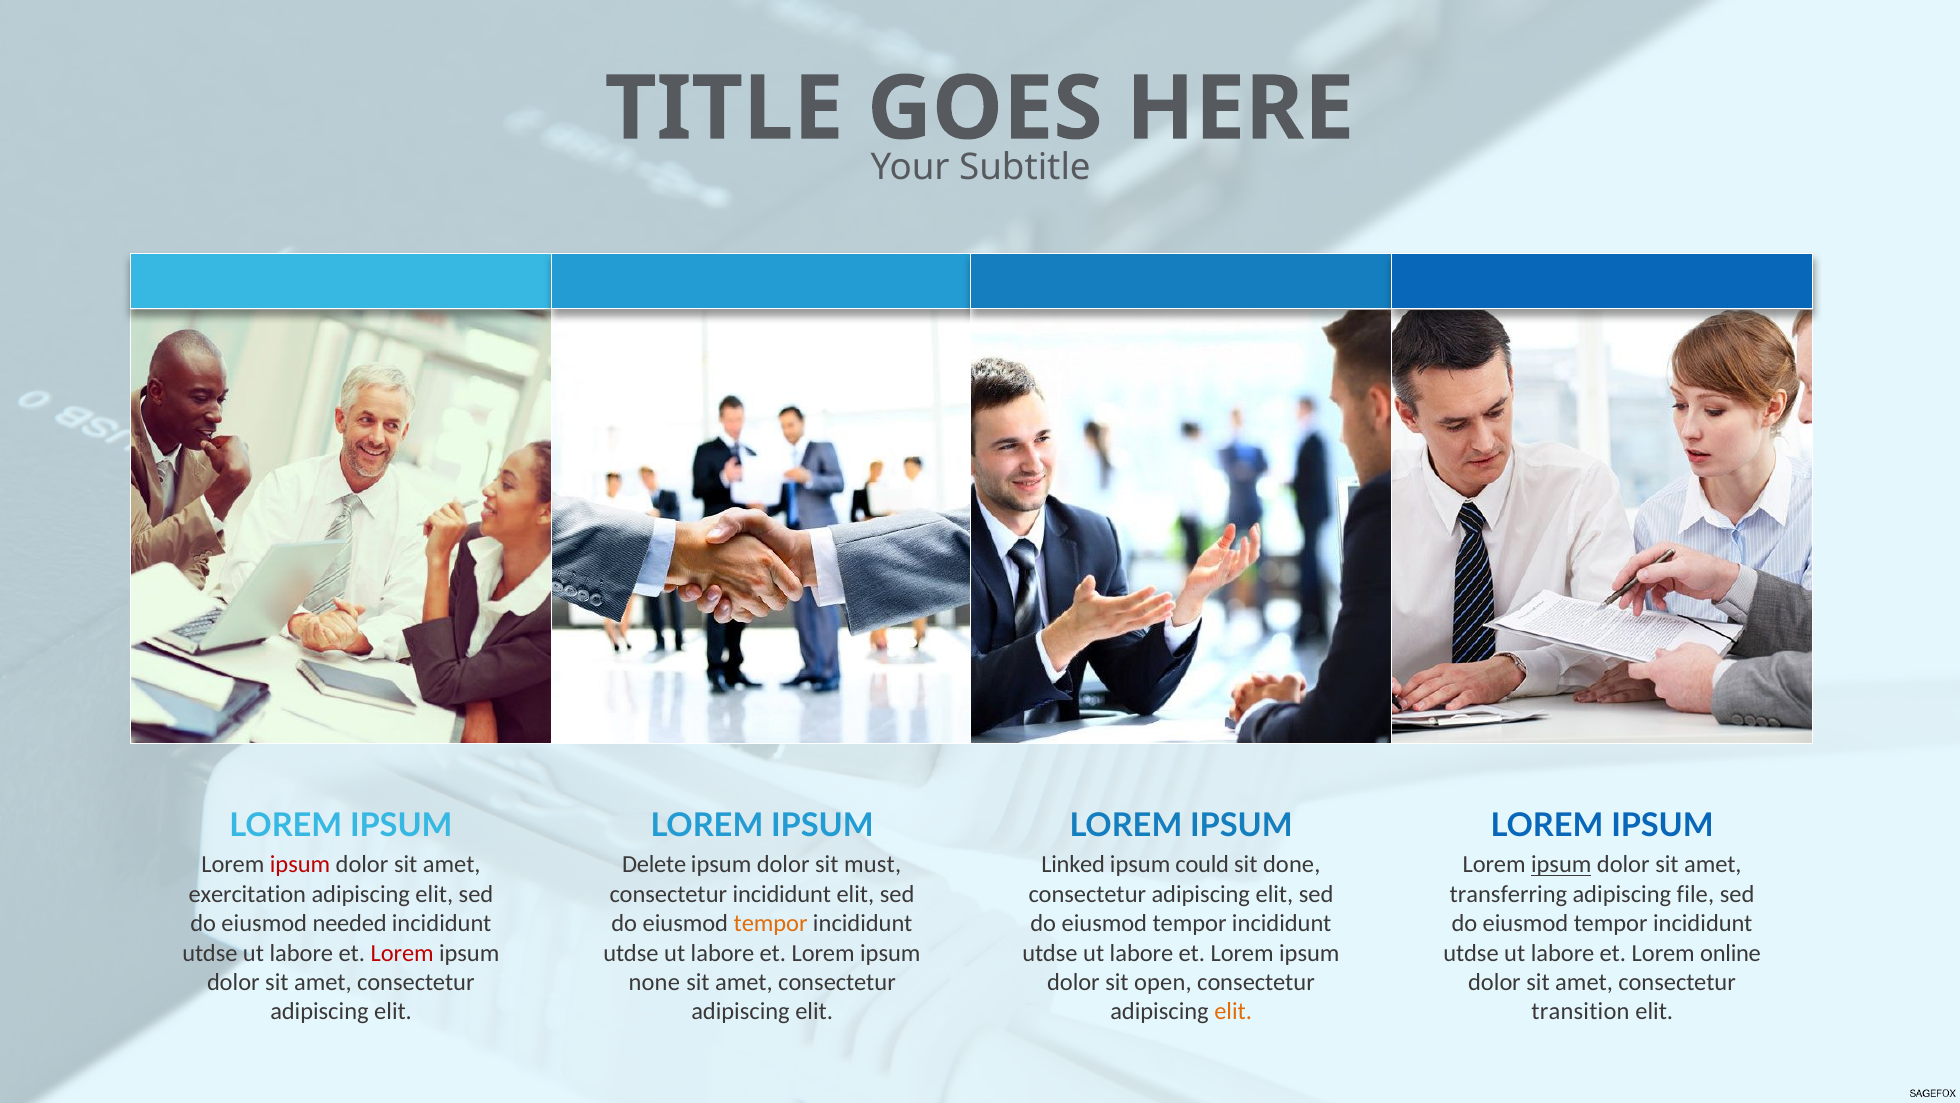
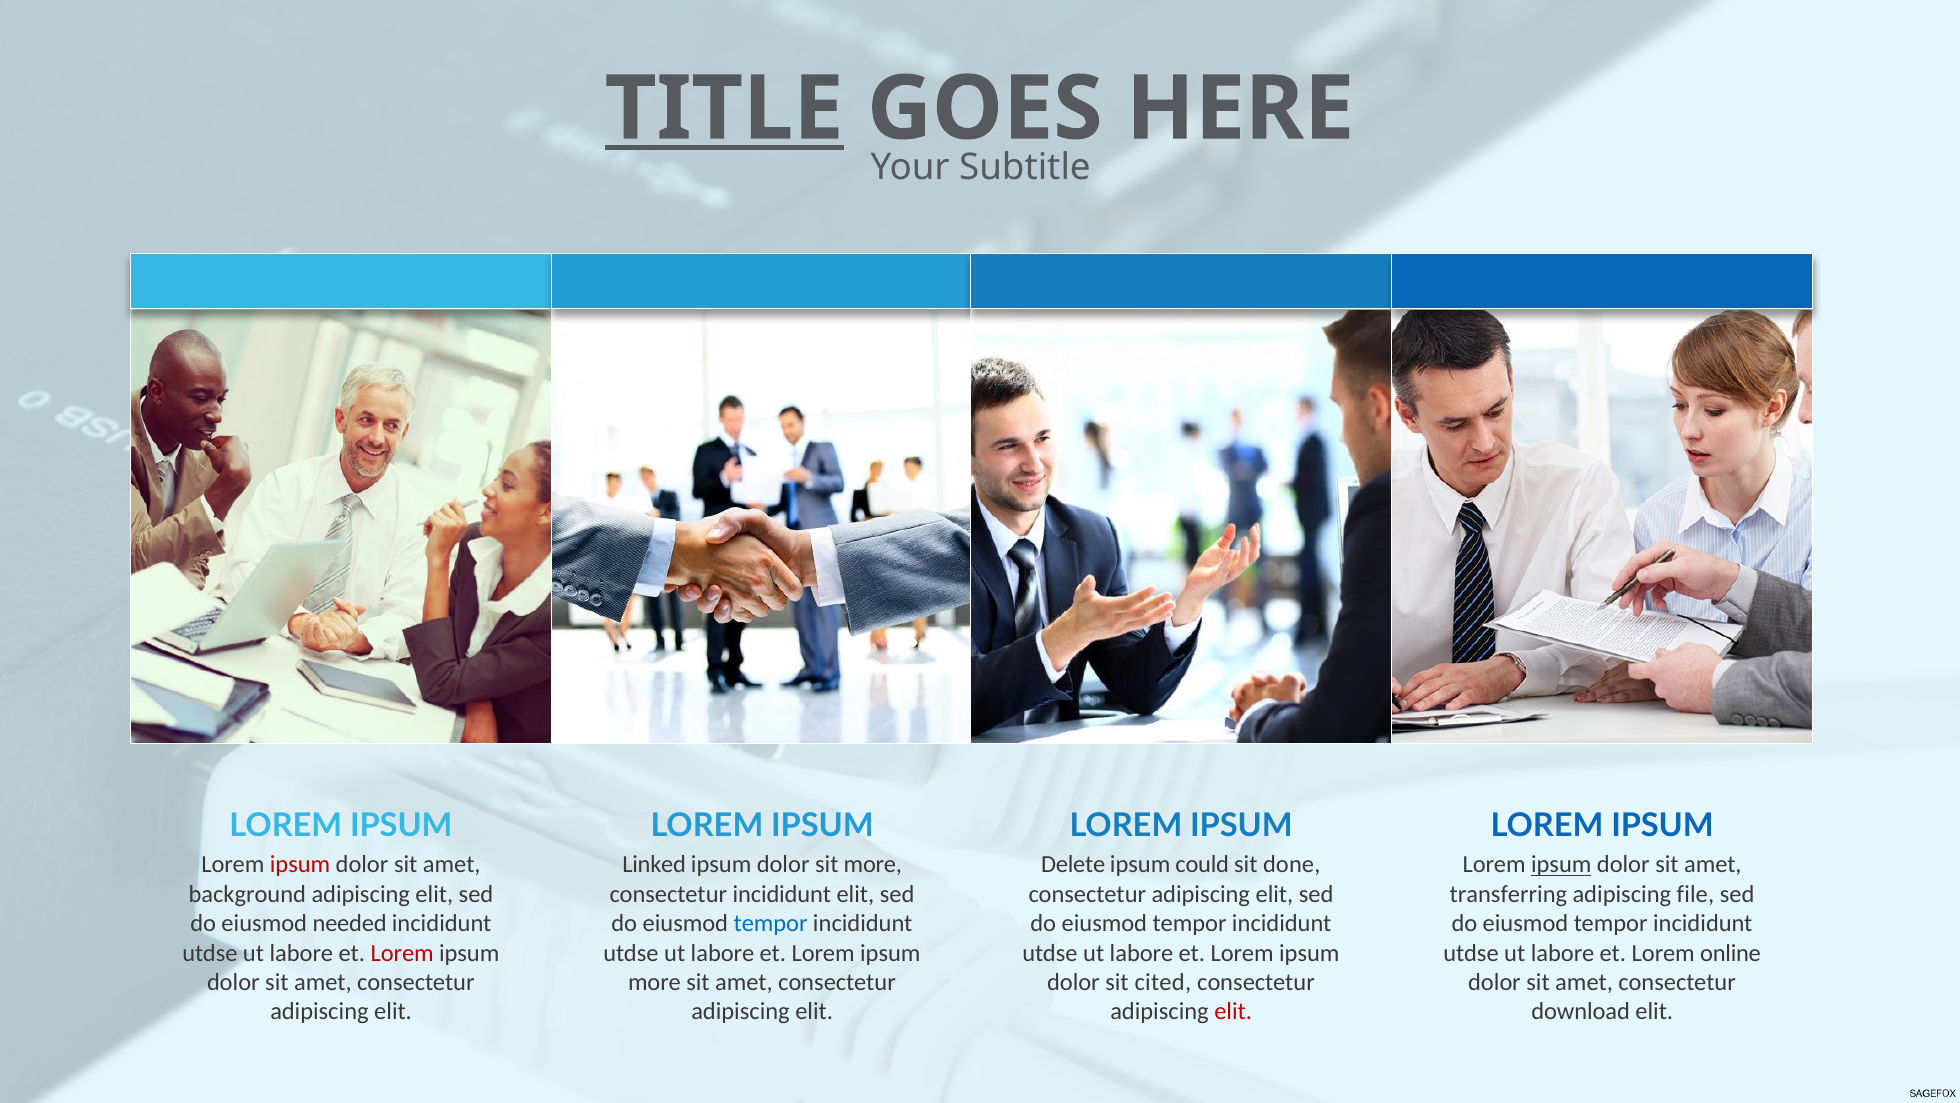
TITLE underline: none -> present (724, 109)
Delete: Delete -> Linked (654, 864)
sit must: must -> more (873, 864)
Linked: Linked -> Delete (1073, 864)
exercitation: exercitation -> background (247, 894)
tempor colour: orange -> blue (771, 923)
none: none -> more (654, 982)
open: open -> cited (1163, 982)
elit colour: orange -> red (1233, 1011)
transition: transition -> download (1581, 1011)
